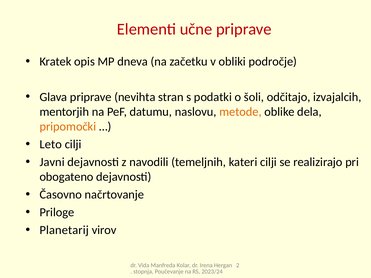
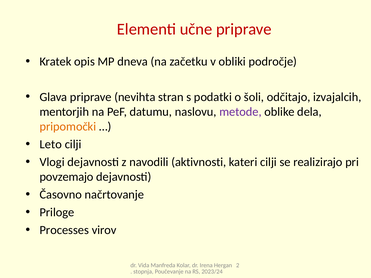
metode colour: orange -> purple (240, 112)
Javni: Javni -> Vlogi (52, 162)
temeljnih: temeljnih -> aktivnosti (199, 162)
obogateno: obogateno -> povzemajo (66, 177)
Planetarij: Planetarij -> Processes (64, 230)
